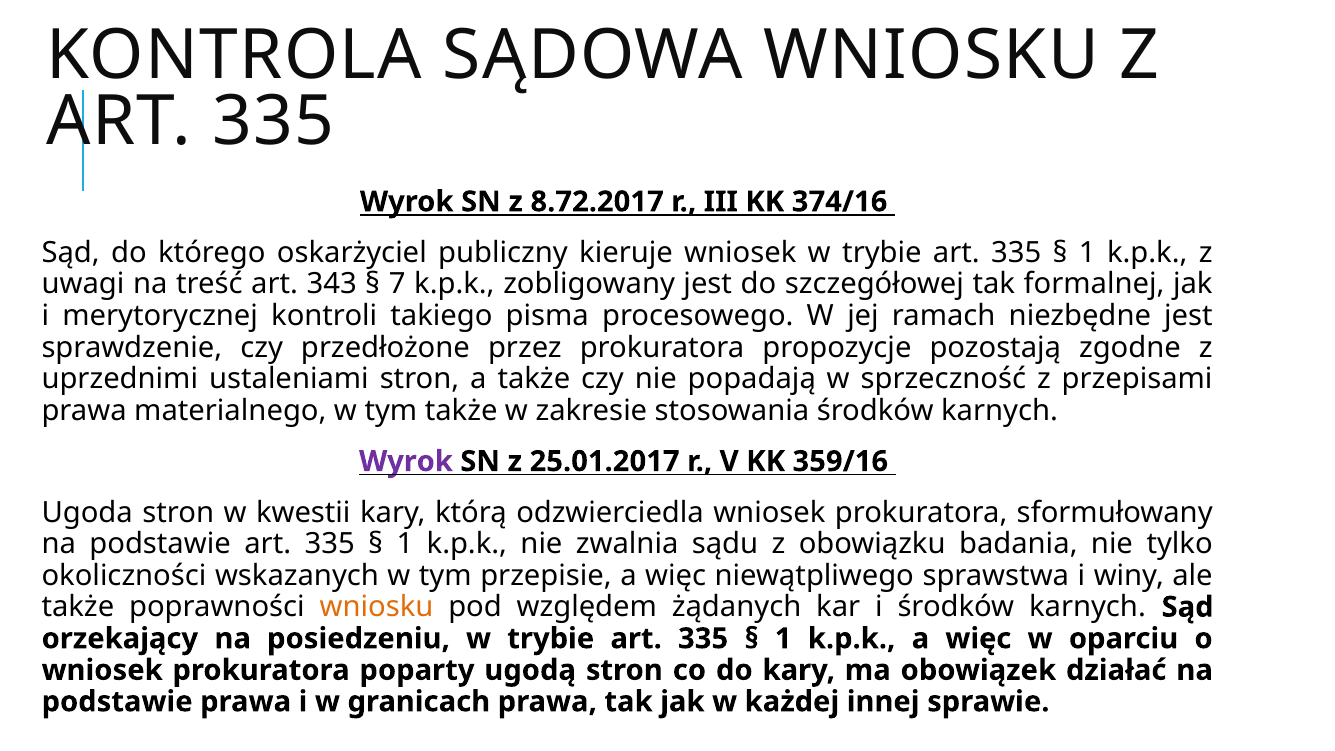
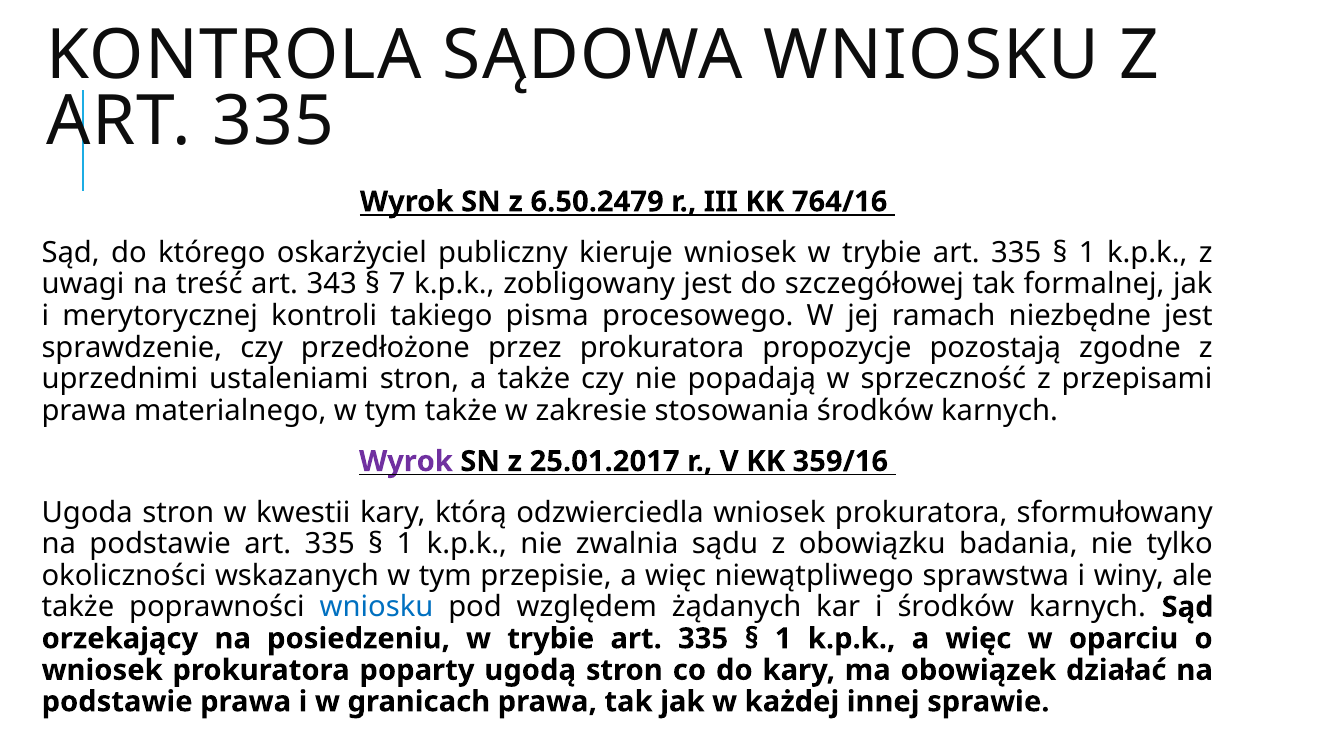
8.72.2017: 8.72.2017 -> 6.50.2479 (597, 202)
374/16: 374/16 -> 764/16 (840, 202)
wniosku colour: orange -> blue (377, 607)
